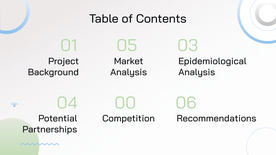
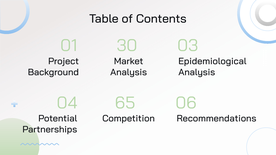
05: 05 -> 30 (127, 46)
00: 00 -> 65 (125, 103)
